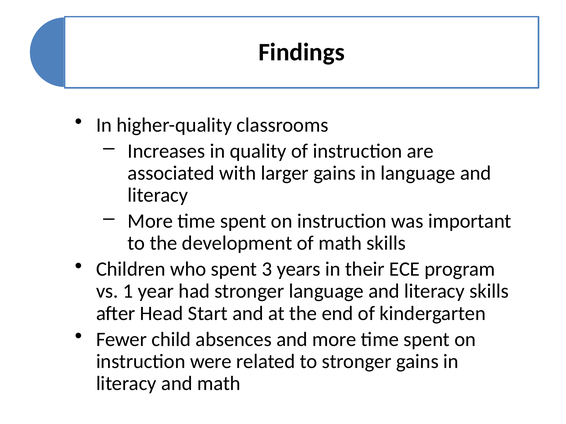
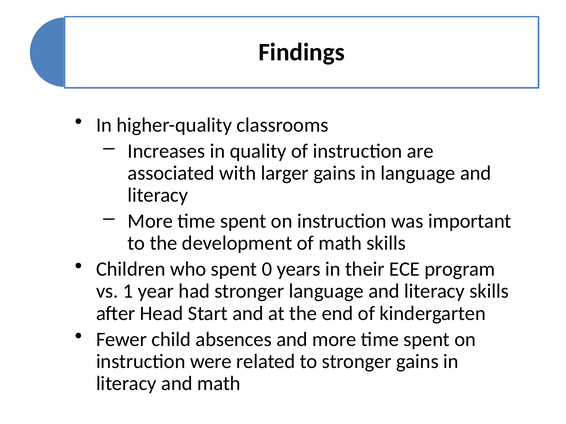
3: 3 -> 0 (267, 270)
